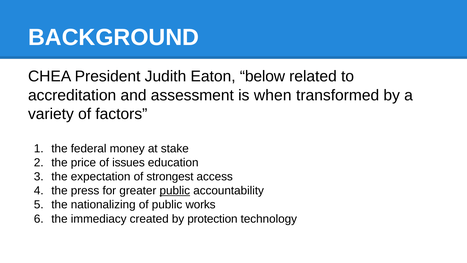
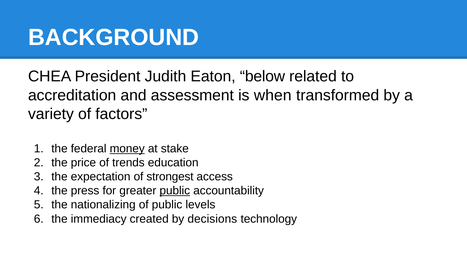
money underline: none -> present (127, 149)
issues: issues -> trends (128, 163)
works: works -> levels (200, 205)
protection: protection -> decisions (212, 219)
